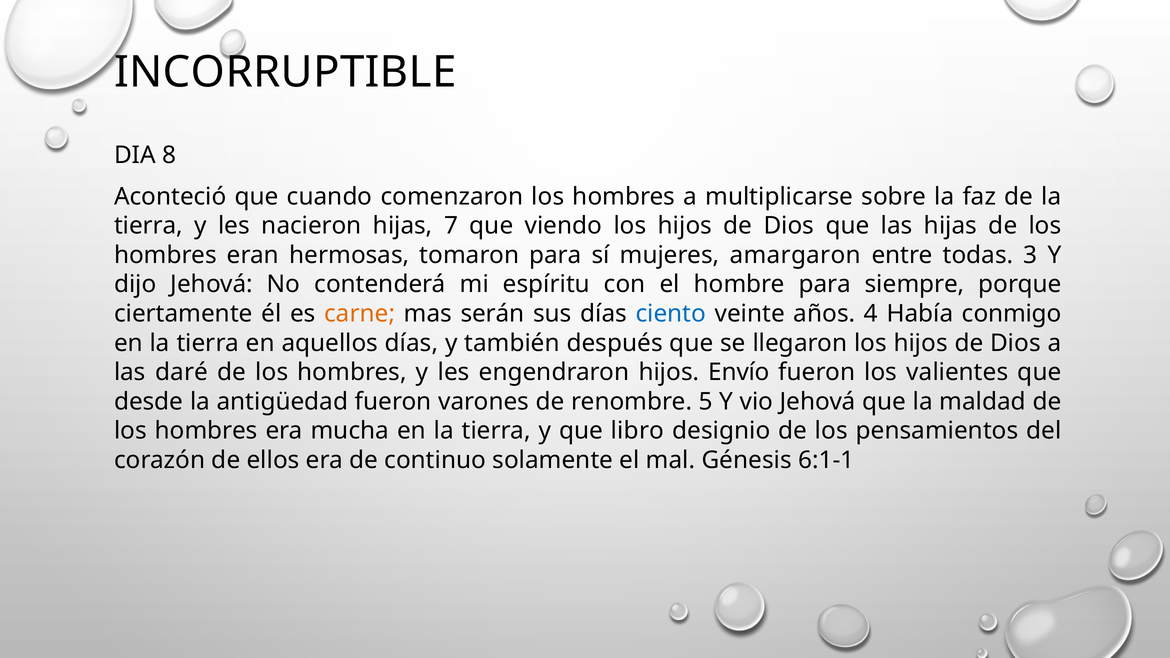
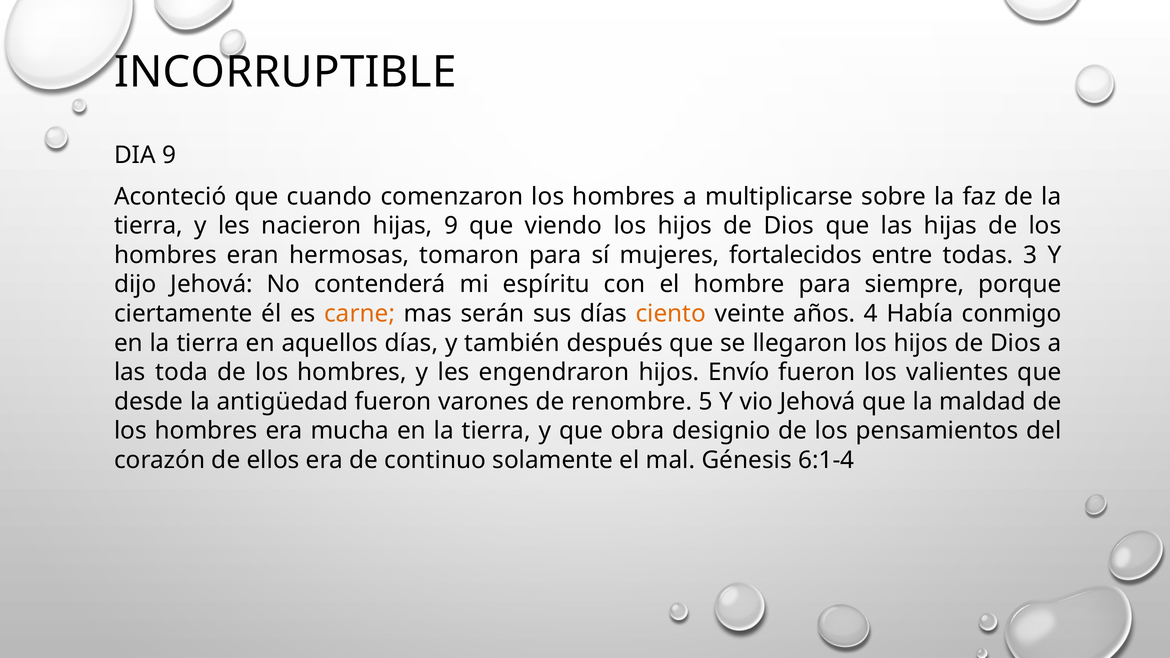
DIA 8: 8 -> 9 (169, 155)
hijas 7: 7 -> 9 (451, 226)
amargaron: amargaron -> fortalecidos (795, 255)
ciento colour: blue -> orange (671, 314)
daré: daré -> toda (181, 372)
libro: libro -> obra (638, 431)
6:1-1: 6:1-1 -> 6:1-4 (826, 460)
